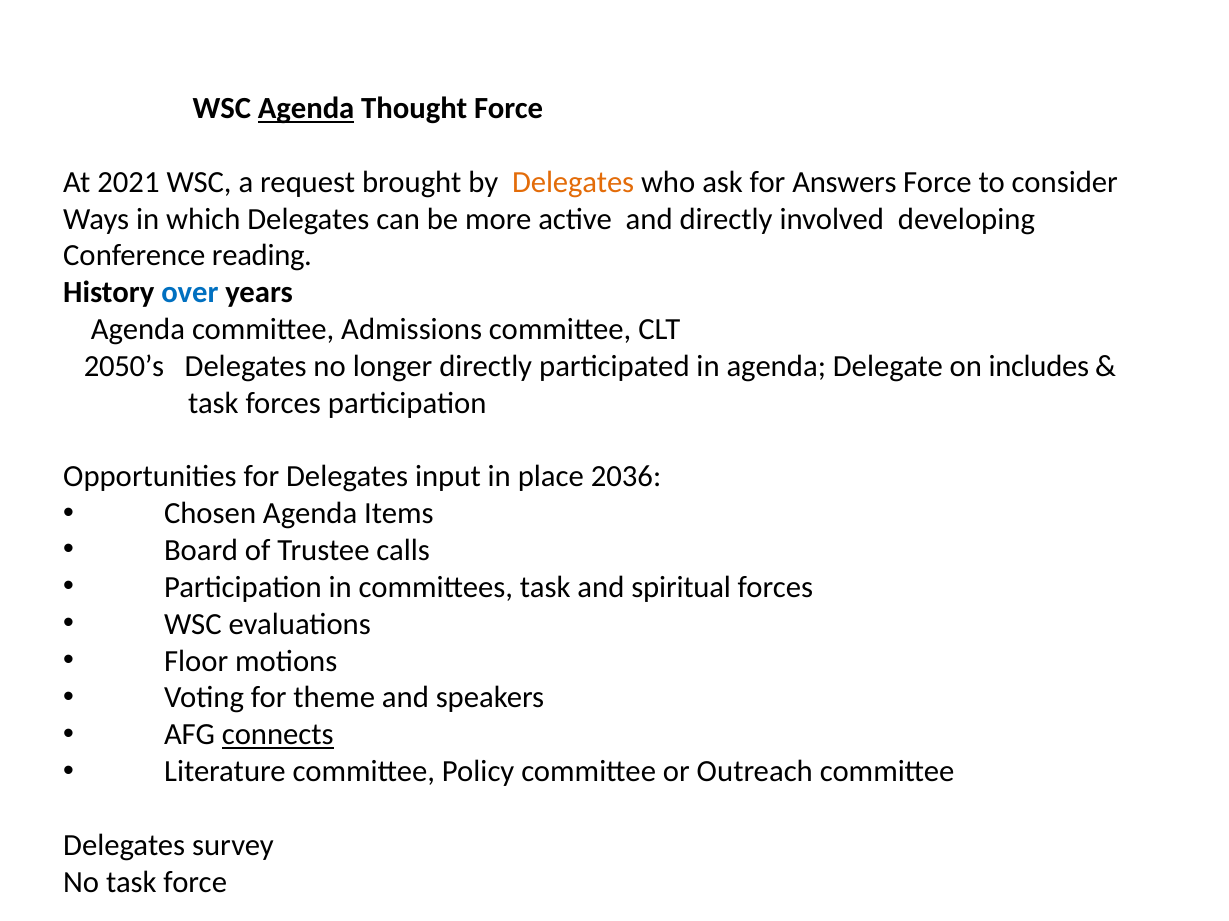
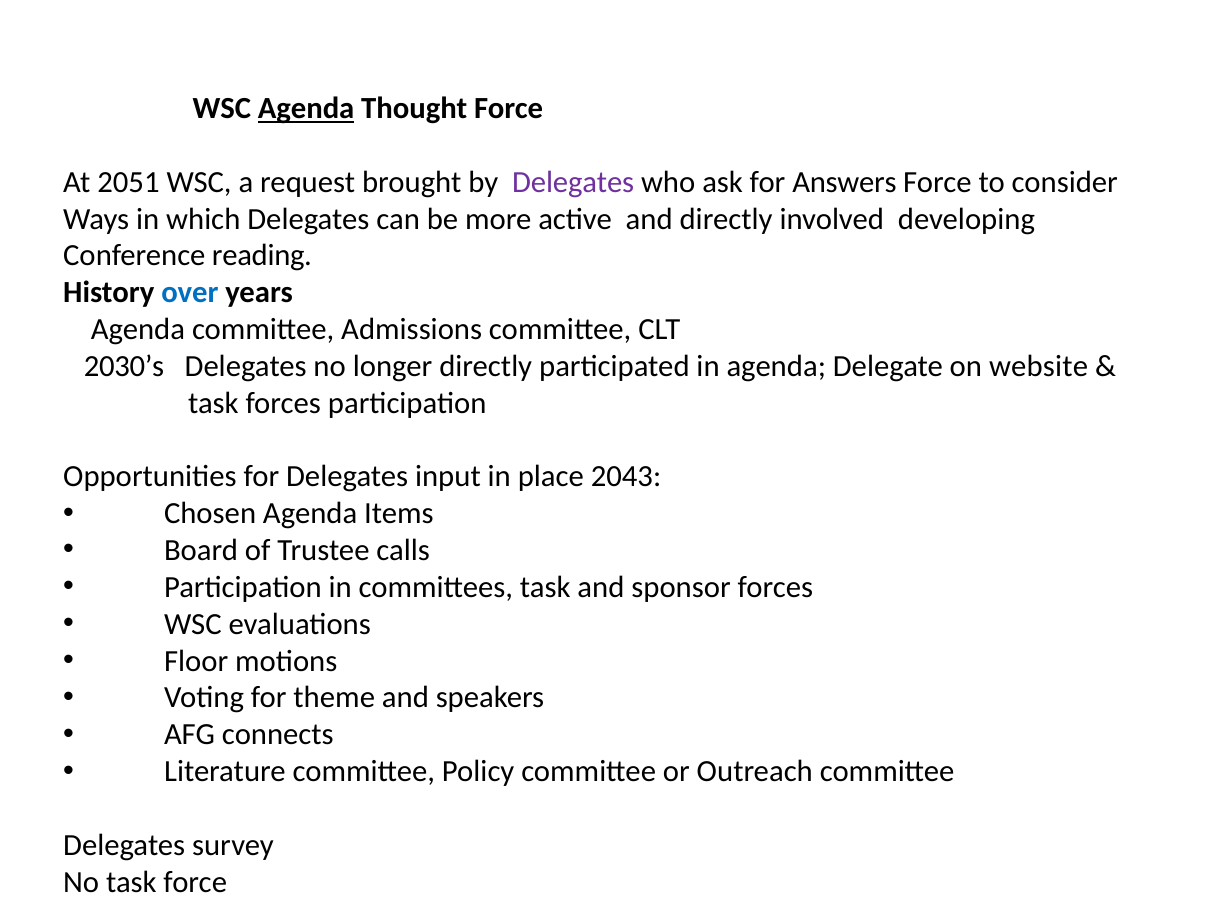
2021: 2021 -> 2051 (128, 182)
Delegates colour: orange -> purple (573, 182)
2050’s: 2050’s -> 2030’s (124, 367)
includes: includes -> website (1039, 367)
2036: 2036 -> 2043 (626, 477)
spiritual: spiritual -> sponsor (681, 588)
connects underline: present -> none (278, 735)
